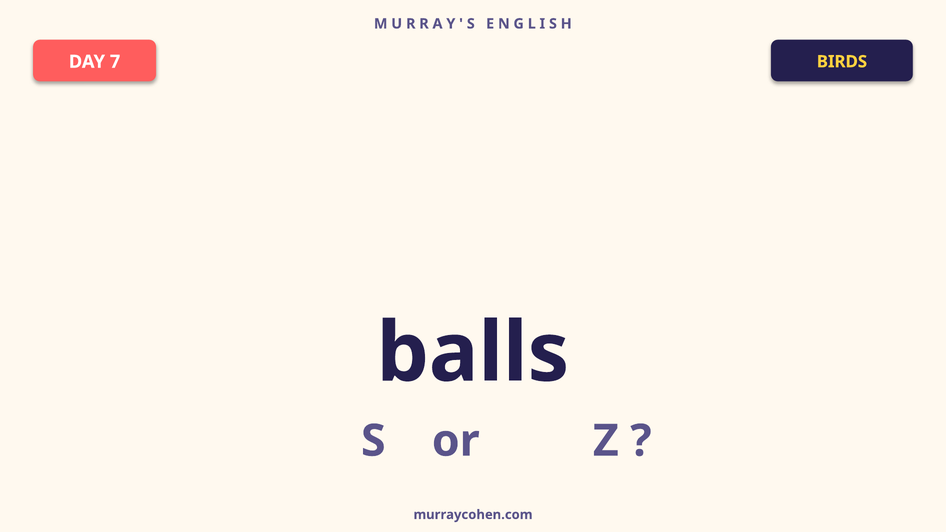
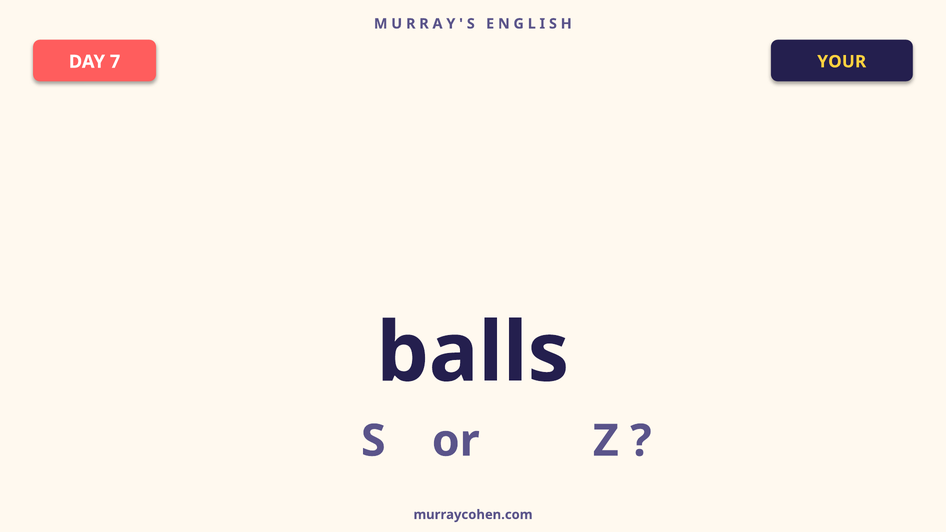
BIRDS: BIRDS -> YOUR (842, 62)
